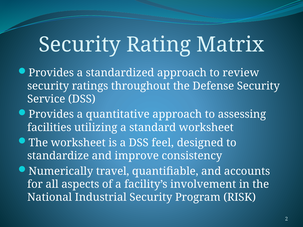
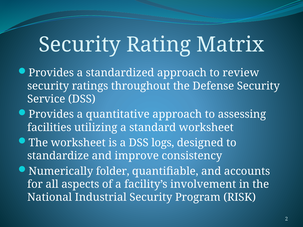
feel: feel -> logs (163, 143)
travel: travel -> folder (113, 171)
